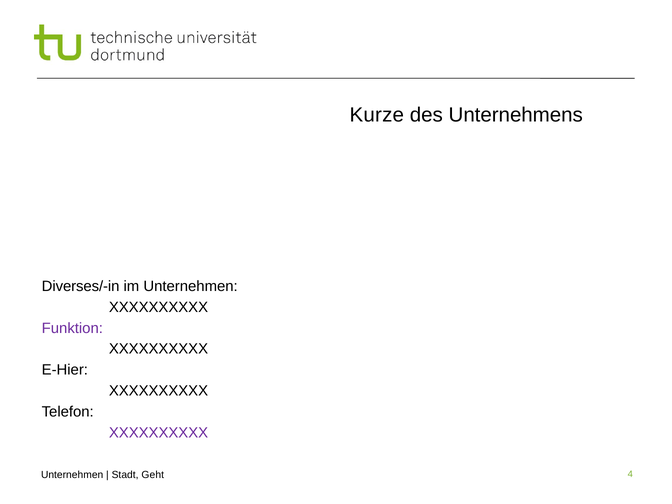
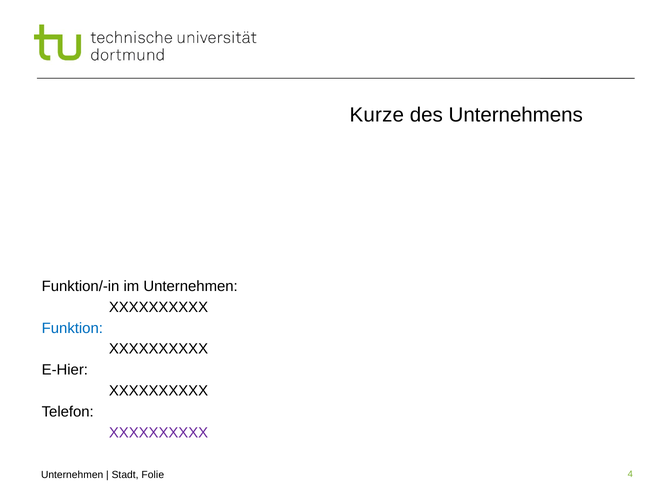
Diverses/-in: Diverses/-in -> Funktion/-in (81, 286)
Funktion colour: purple -> blue (72, 328)
Geht: Geht -> Folie (153, 475)
